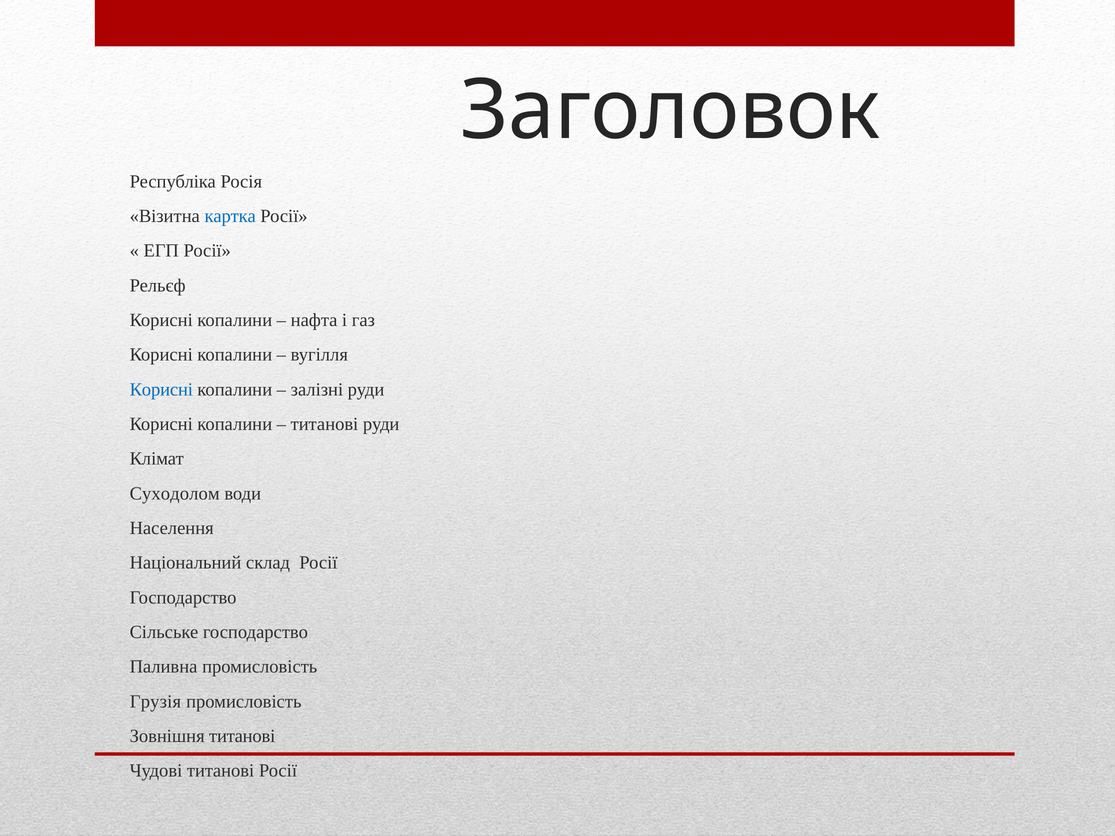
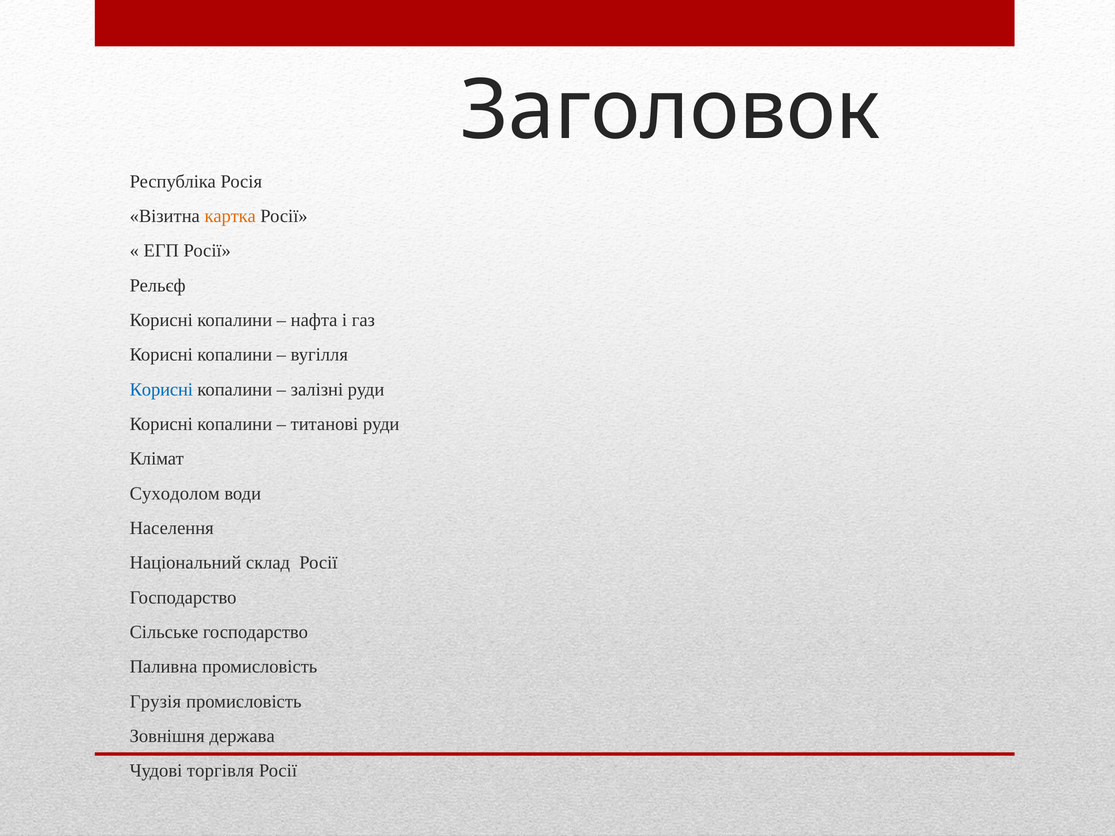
картка colour: blue -> orange (230, 216)
Зовнішня титанові: титанові -> держава (242, 736)
Чудові титанові: титанові -> торгівля (220, 771)
